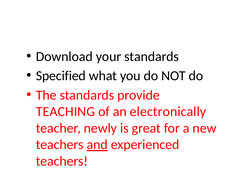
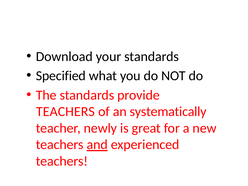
TEACHING: TEACHING -> TEACHERS (65, 112)
electronically: electronically -> systematically (168, 112)
